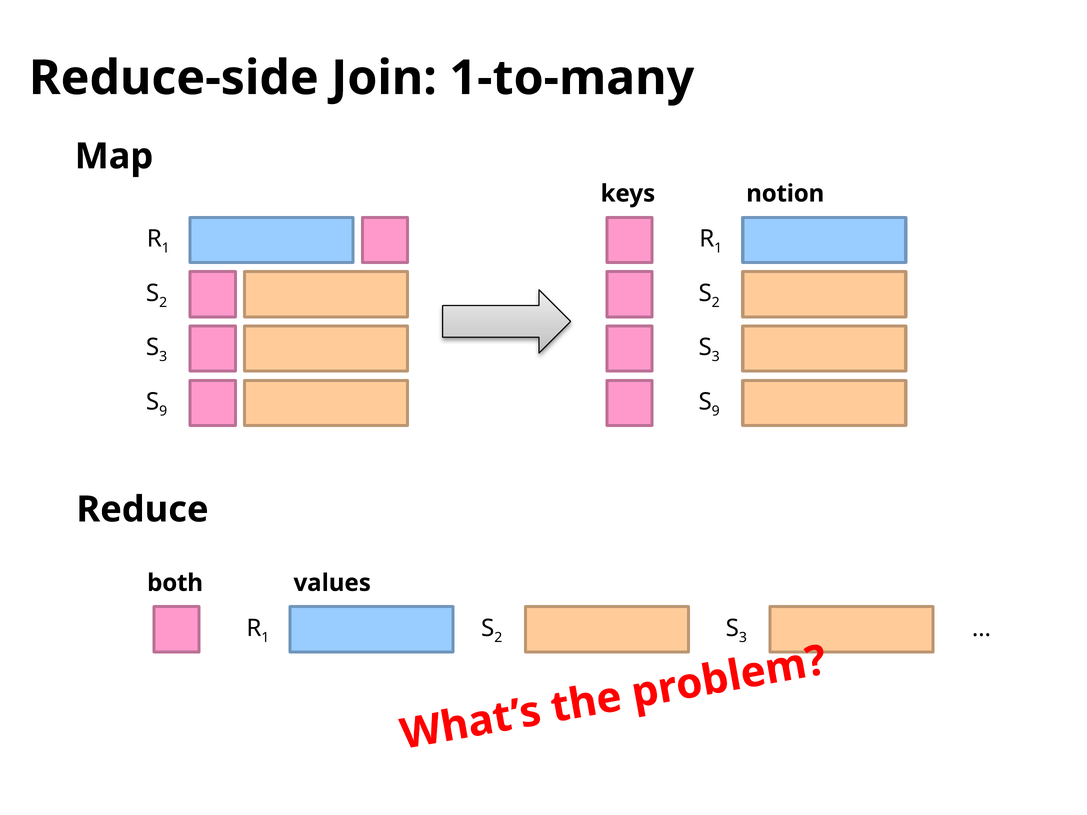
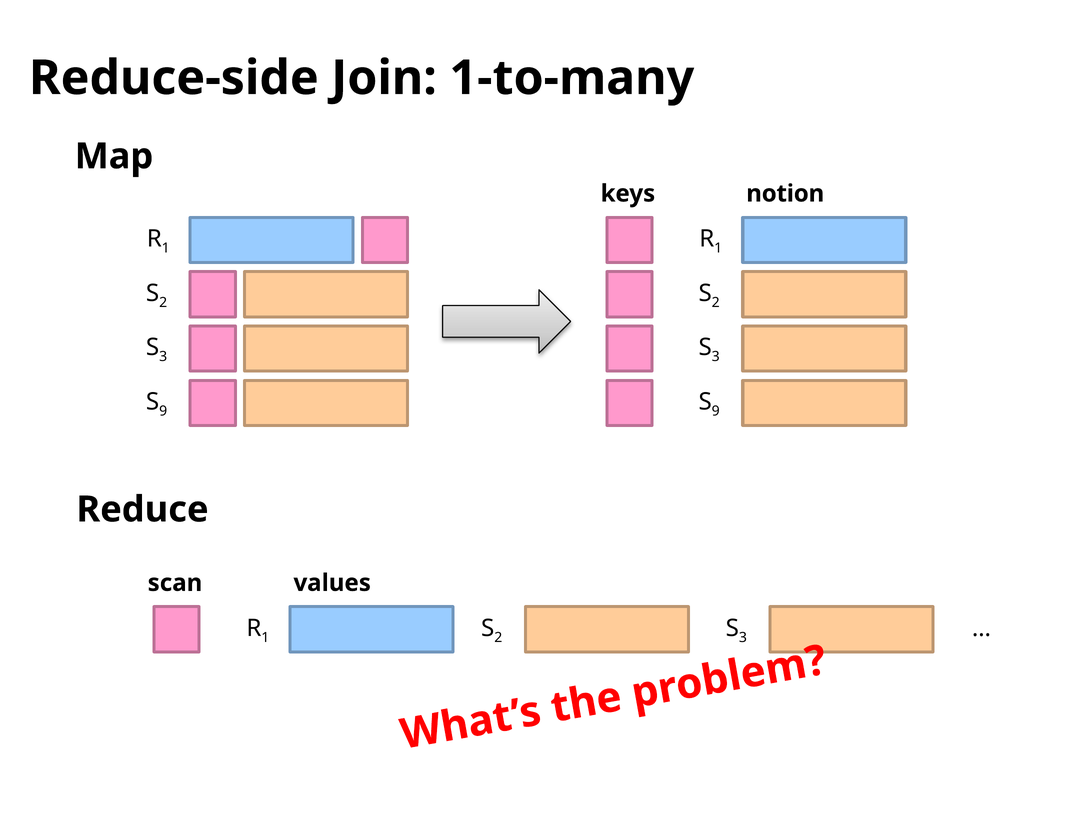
both: both -> scan (175, 583)
